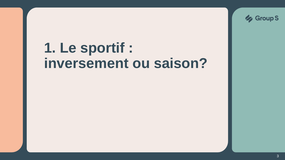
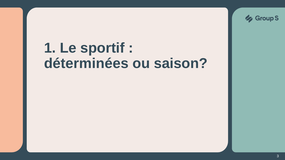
inversement: inversement -> déterminées (86, 63)
